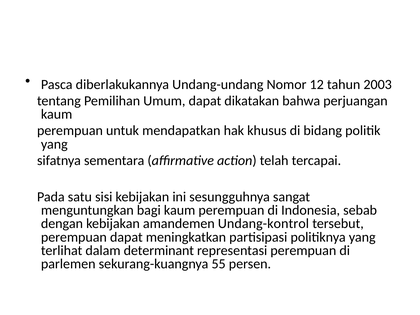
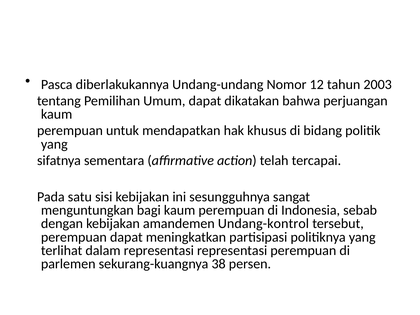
dalam determinant: determinant -> representasi (159, 251)
55: 55 -> 38 (219, 264)
